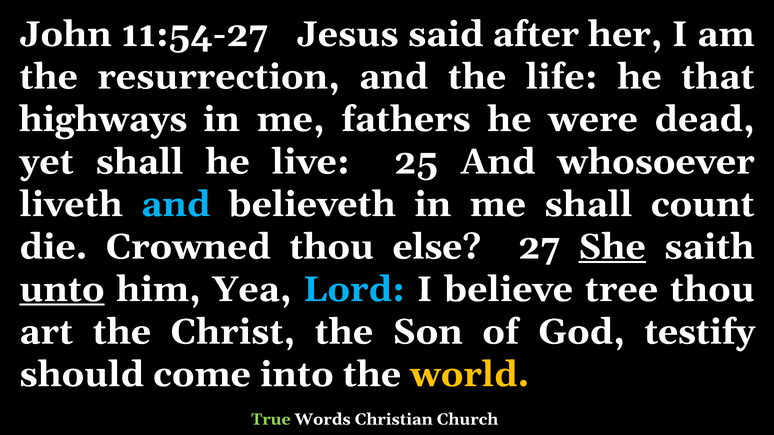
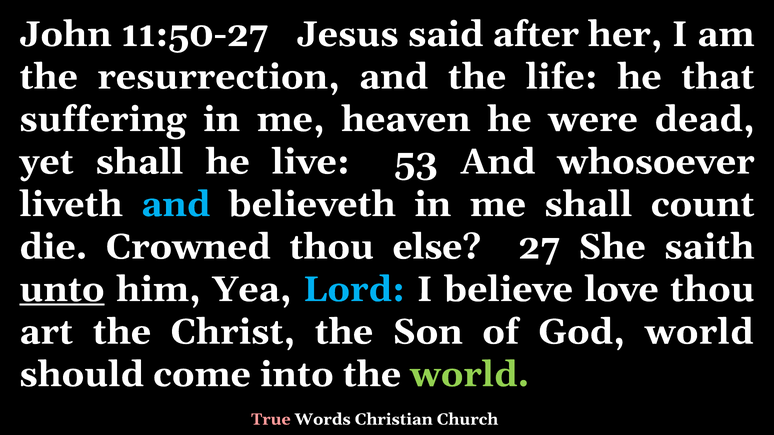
11:54-27: 11:54-27 -> 11:50-27 (195, 34)
highways: highways -> suffering (103, 119)
fathers: fathers -> heaven (406, 119)
25: 25 -> 53 (416, 162)
She underline: present -> none (612, 247)
tree: tree -> love (622, 290)
God testify: testify -> world (699, 332)
world colour: yellow -> light green (470, 375)
True colour: light green -> pink (271, 420)
